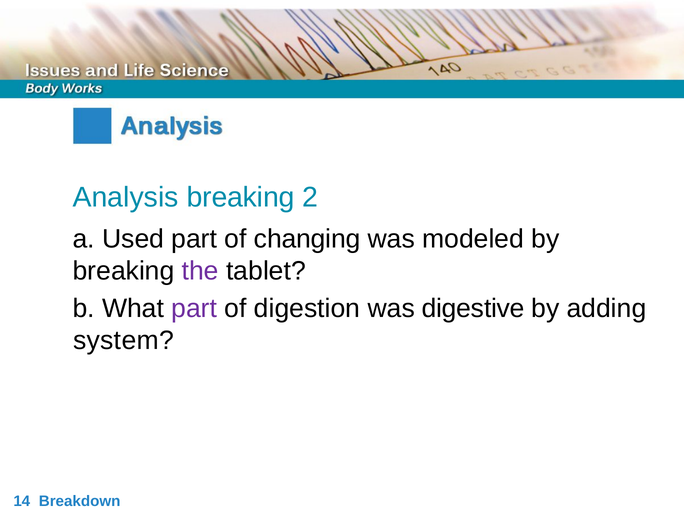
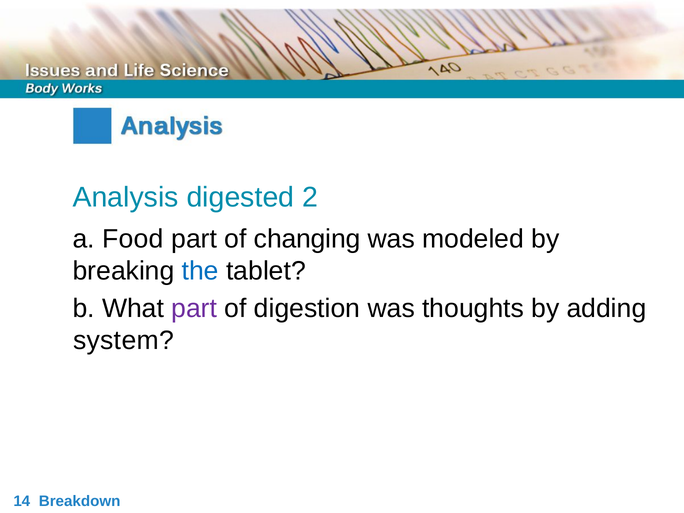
Analysis breaking: breaking -> digested (240, 197)
Used: Used -> Food (133, 239)
the colour: purple -> blue (200, 271)
digestive: digestive -> thoughts (473, 308)
